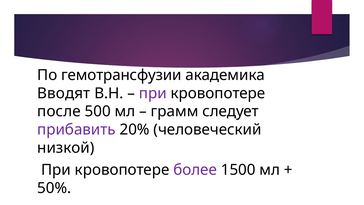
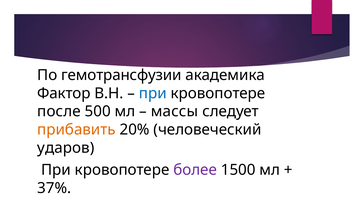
Вводят: Вводят -> Фактор (64, 93)
при colour: purple -> blue (153, 93)
грамм: грамм -> массы (174, 111)
прибавить colour: purple -> orange (76, 130)
низкой: низкой -> ударов (66, 148)
50%: 50% -> 37% (54, 188)
